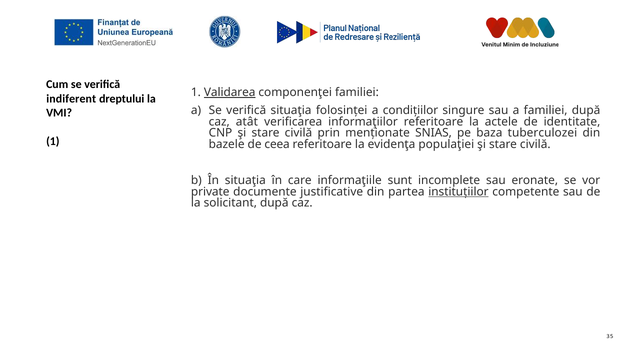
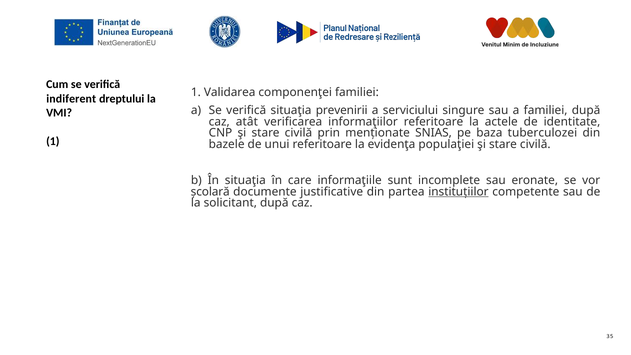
Validarea underline: present -> none (230, 92)
folosinţei: folosinţei -> prevenirii (342, 110)
condiţiilor: condiţiilor -> serviciului (410, 110)
ceea: ceea -> unui (277, 144)
private: private -> şcolară (210, 192)
